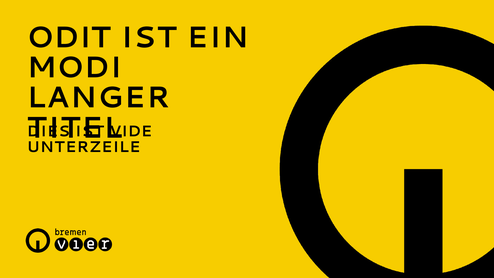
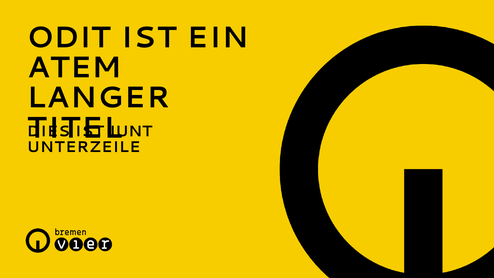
MODI: MODI -> ATEM (74, 68)
VIDE: VIDE -> IUNT (131, 131)
